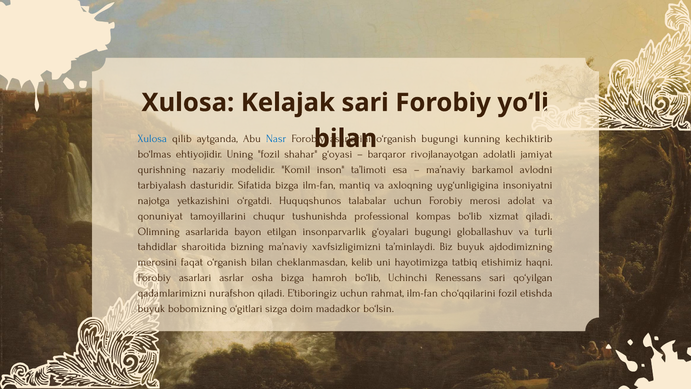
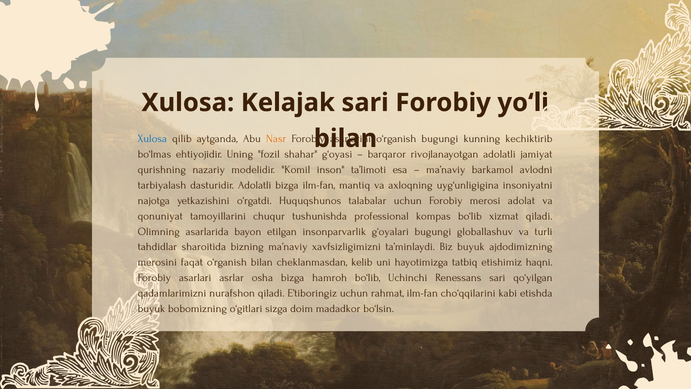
Nasr colour: blue -> orange (276, 138)
dasturidir Sifatida: Sifatida -> Adolatli (255, 185)
cho‘qqilarini fozil: fozil -> kabi (508, 293)
